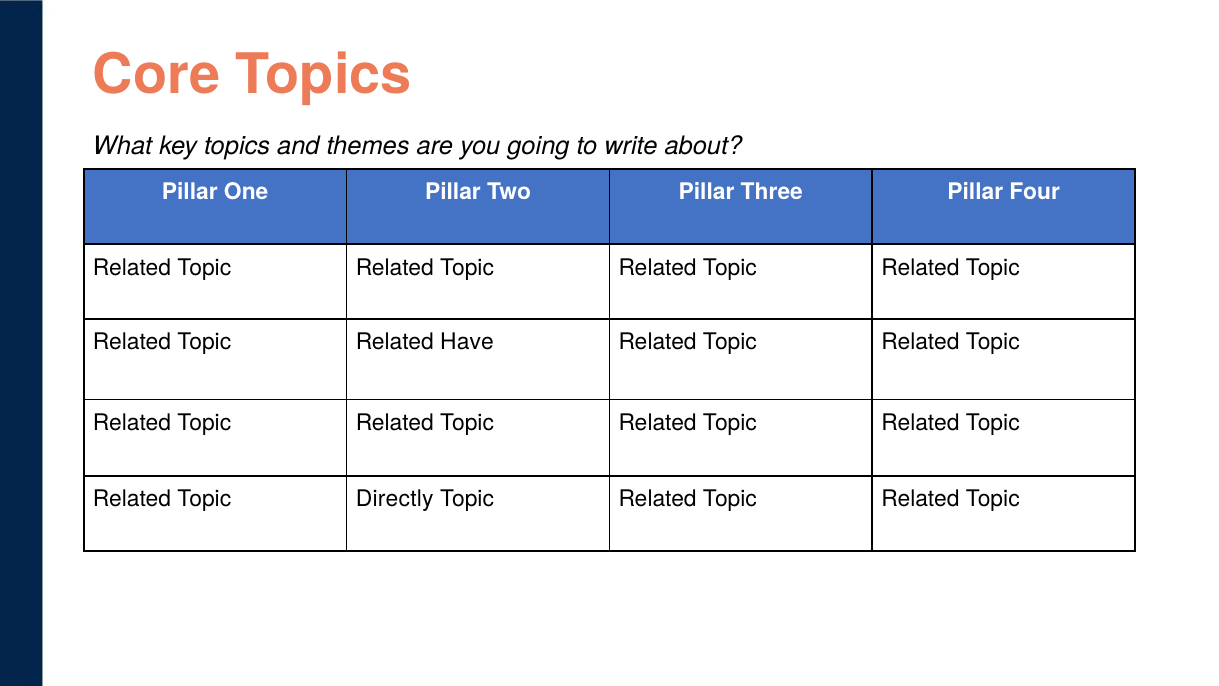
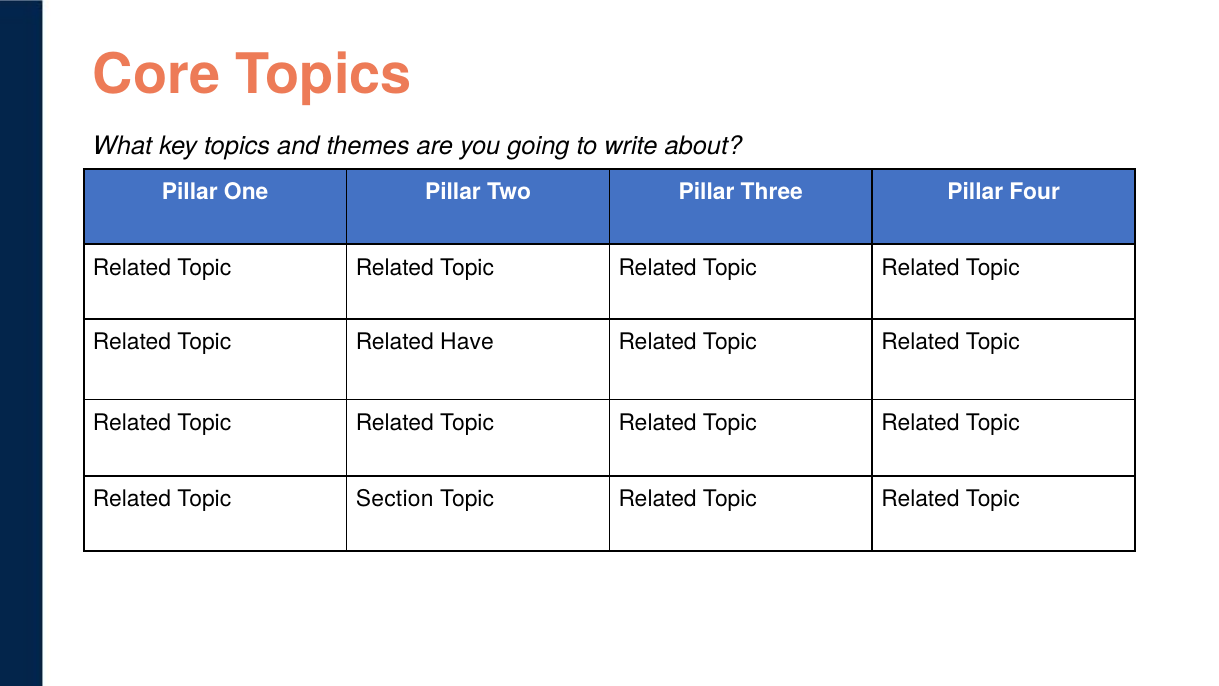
Directly: Directly -> Section (395, 499)
